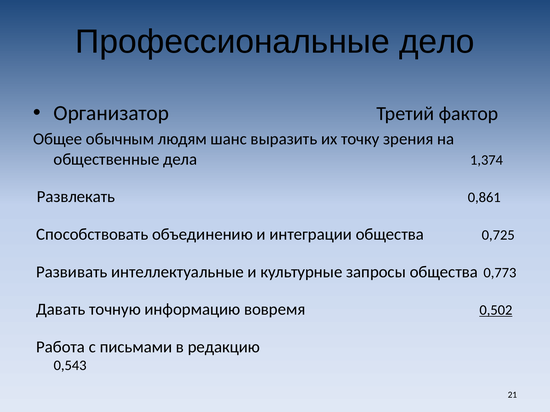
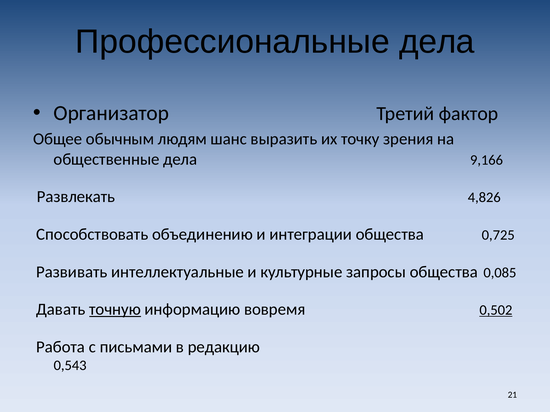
Профессиональные дело: дело -> дела (437, 42)
1,374: 1,374 -> 9,166 (487, 160)
0,861: 0,861 -> 4,826 (484, 198)
0,773: 0,773 -> 0,085 (500, 273)
точную underline: none -> present (115, 310)
